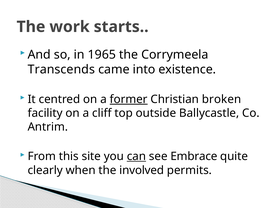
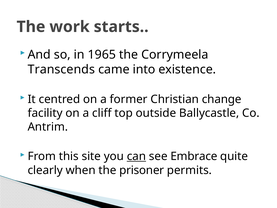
former underline: present -> none (129, 99)
broken: broken -> change (222, 99)
involved: involved -> prisoner (142, 170)
